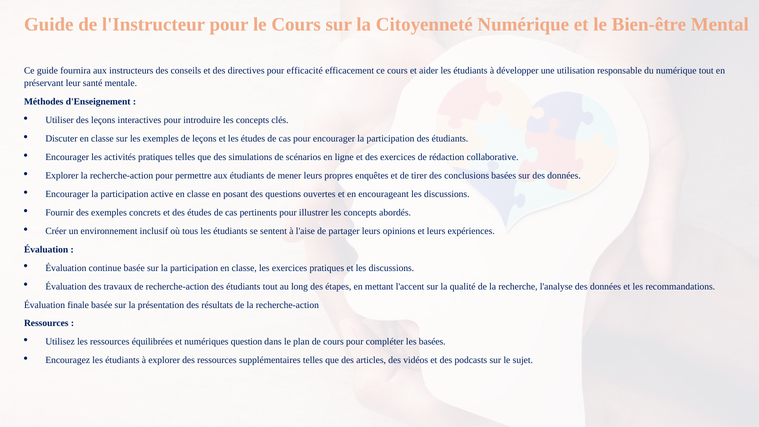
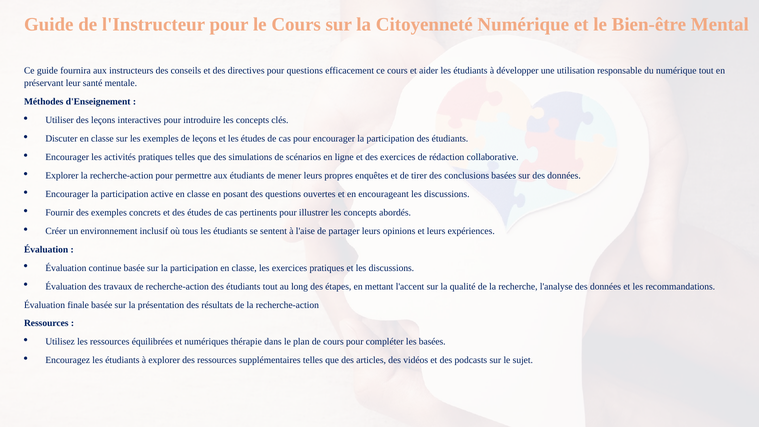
pour efficacité: efficacité -> questions (305, 71)
question: question -> thérapie (246, 342)
